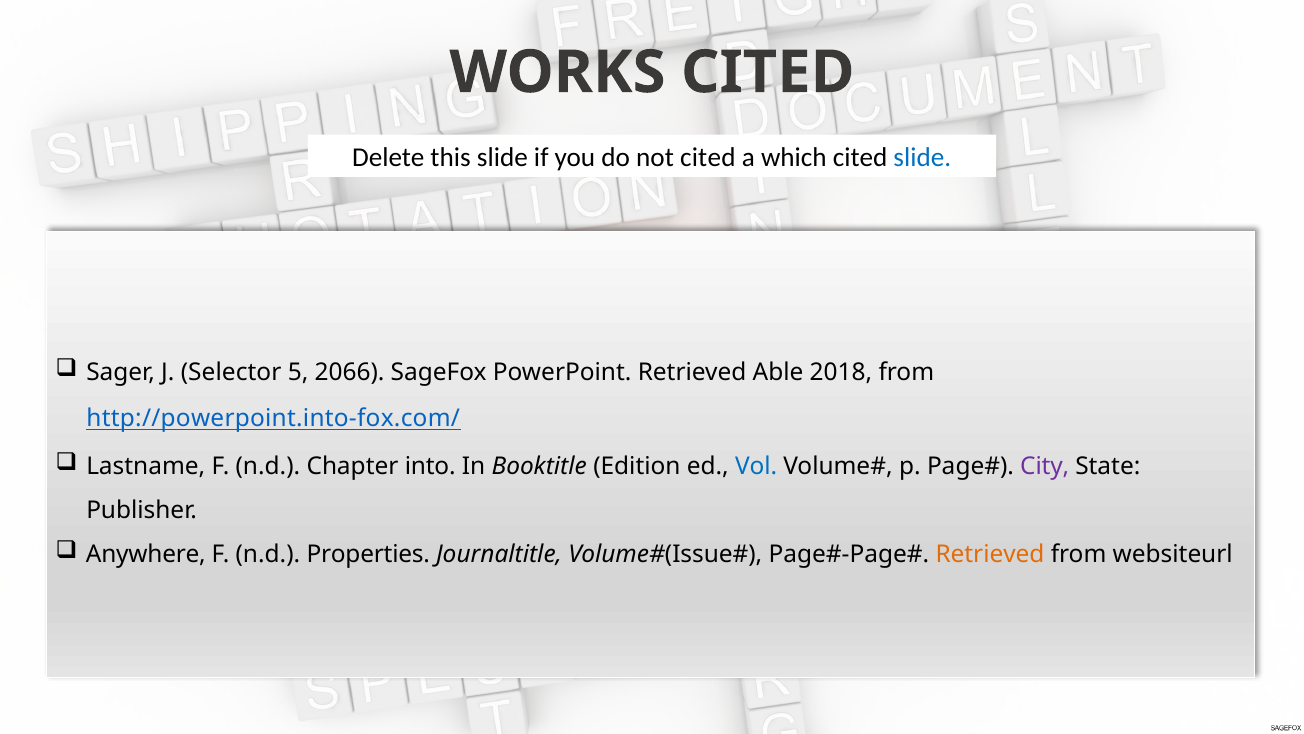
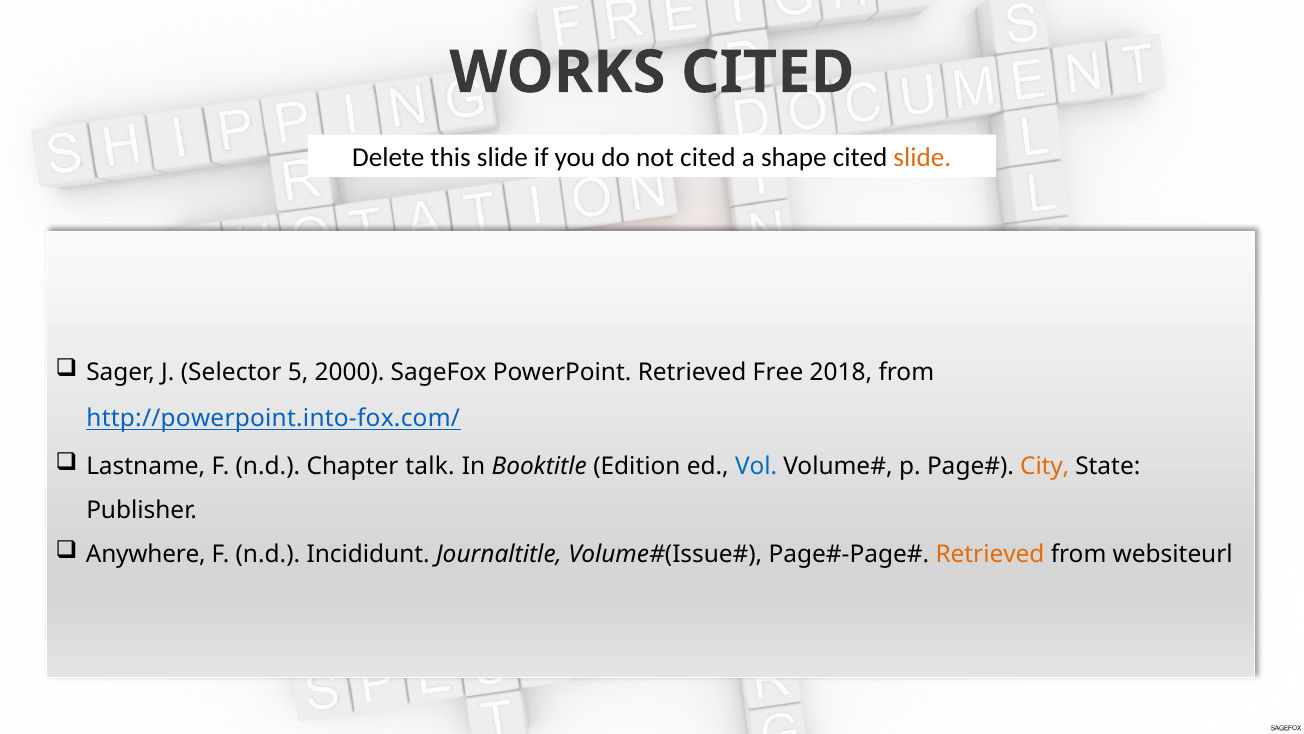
which: which -> shape (794, 158)
slide colour: blue -> orange (922, 158)
2066: 2066 -> 2000 (350, 372)
Able: Able -> Free (778, 372)
into: into -> talk (430, 466)
City colour: purple -> orange (1045, 466)
Properties: Properties -> Incididunt (368, 554)
